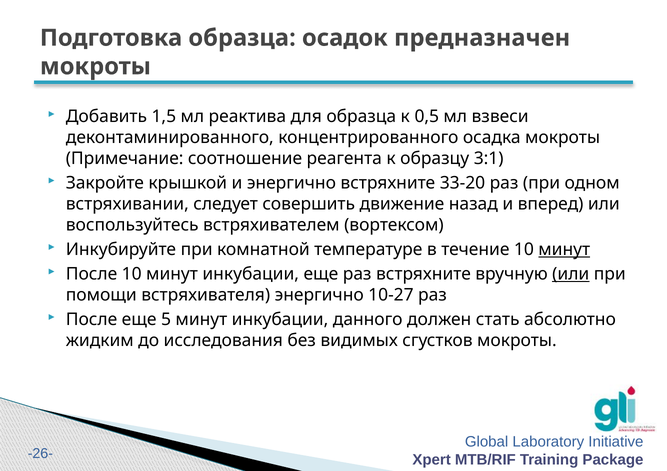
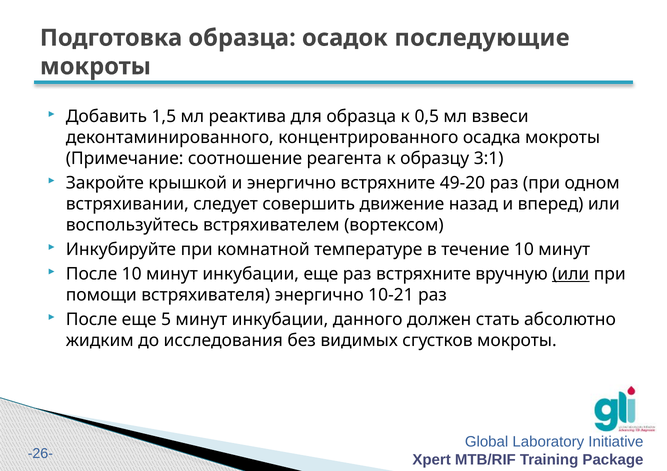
предназначен: предназначен -> последующие (482, 38)
33-20: 33-20 -> 49-20 (462, 183)
минут underline: present -> none (564, 249)
10-27: 10-27 -> 10-21 (391, 295)
